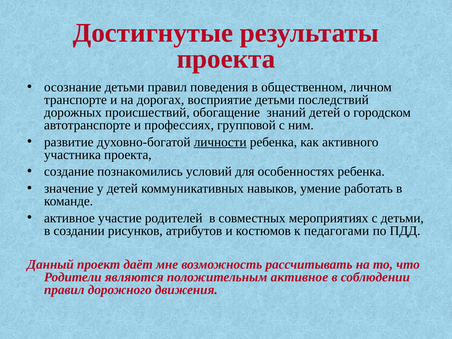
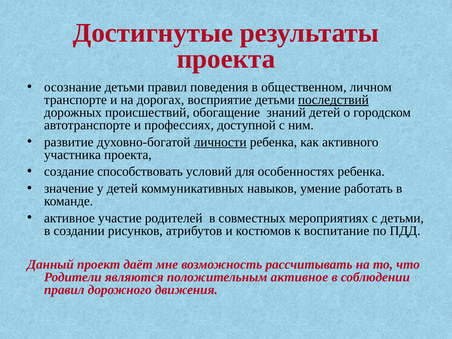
последствий underline: none -> present (333, 100)
групповой: групповой -> доступной (246, 125)
познакомились: познакомились -> способствовать (140, 172)
педагогами: педагогами -> воспитание (337, 231)
